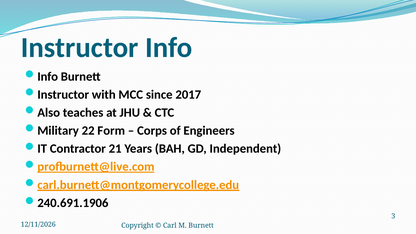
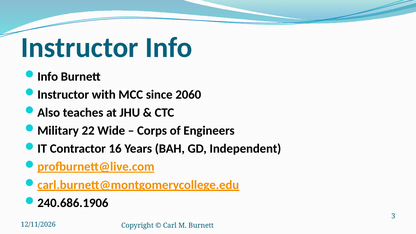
2017: 2017 -> 2060 (188, 95)
Form: Form -> Wide (111, 131)
21: 21 -> 16 (115, 149)
240.691.1906: 240.691.1906 -> 240.686.1906 (73, 203)
